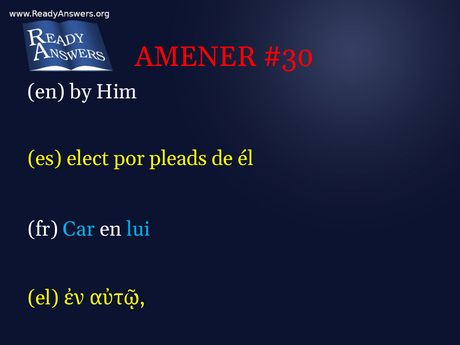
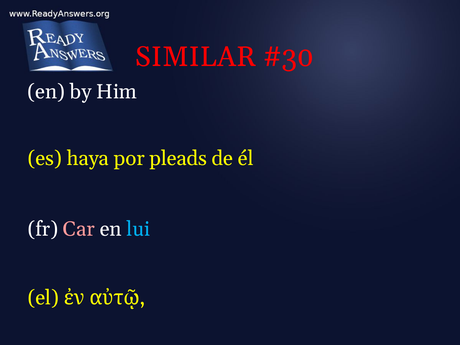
AMENER: AMENER -> SIMILAR (196, 57)
elect: elect -> haya (88, 158)
Car colour: light blue -> pink (79, 229)
